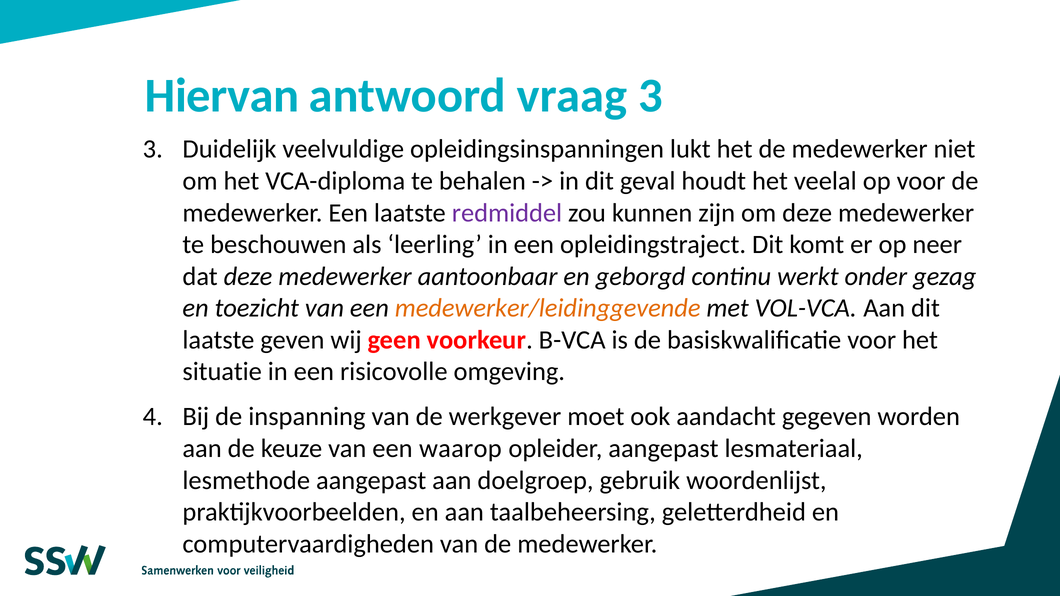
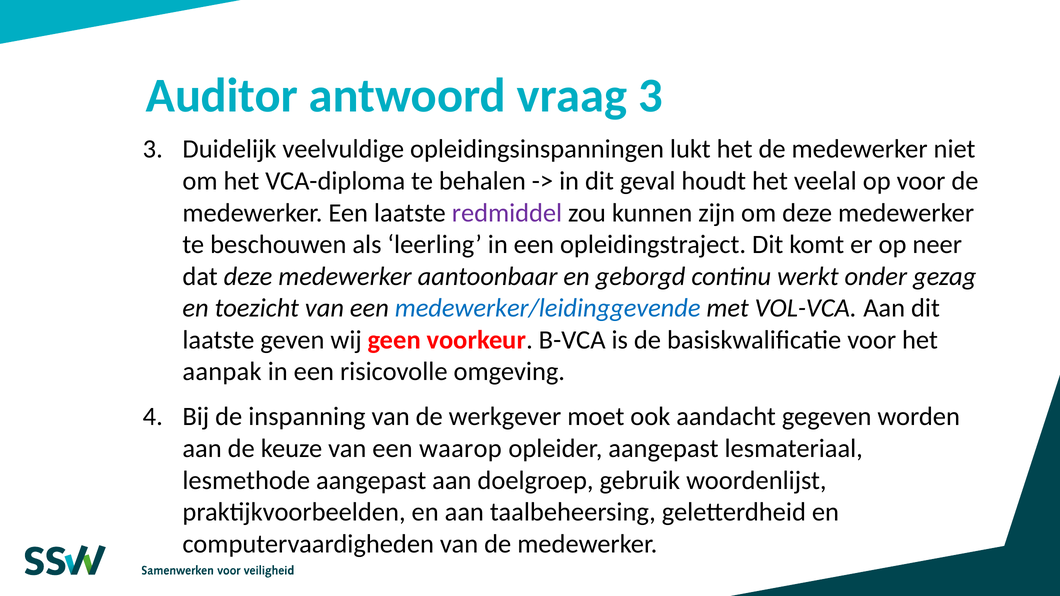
Hiervan: Hiervan -> Auditor (222, 96)
medewerker/leidinggevende colour: orange -> blue (548, 308)
situatie: situatie -> aanpak (222, 372)
